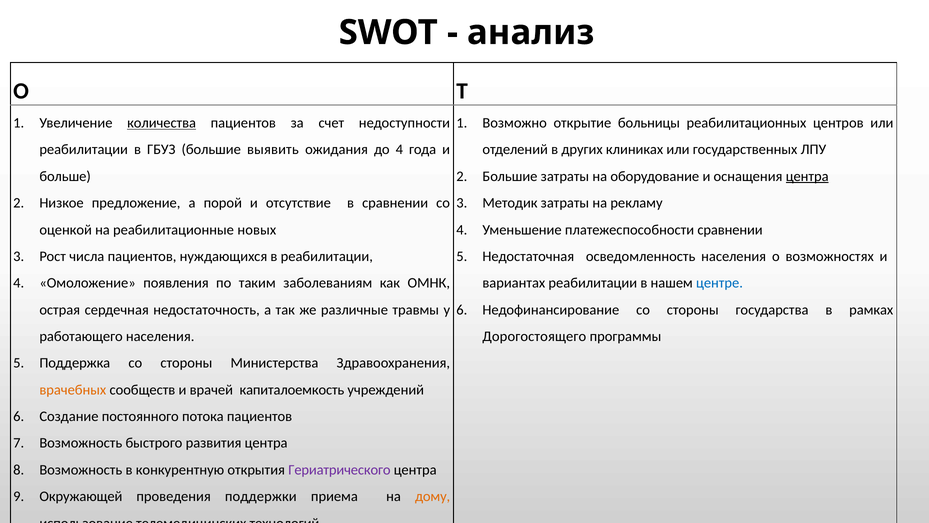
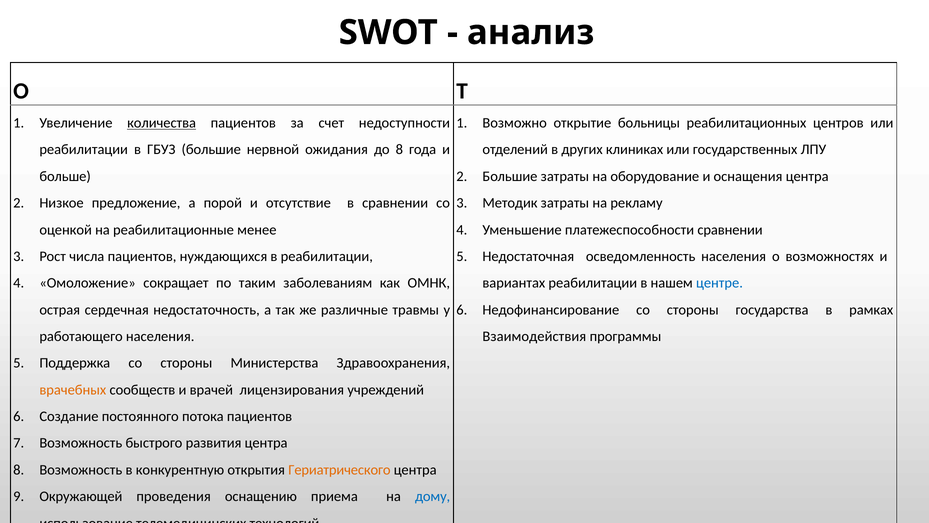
выявить: выявить -> нервной (273, 150)
до 4: 4 -> 8 (399, 150)
центра underline: present -> none (807, 176)
новых: новых -> менее (257, 230)
появления: появления -> сокращает (176, 283)
Дорогостоящего: Дорогостоящего -> Взаимодействия (534, 336)
капиталоемкость: капиталоемкость -> лицензирования (292, 390)
Гериатрического colour: purple -> orange (339, 469)
поддержки: поддержки -> оснащению (261, 496)
дому colour: orange -> blue (433, 496)
